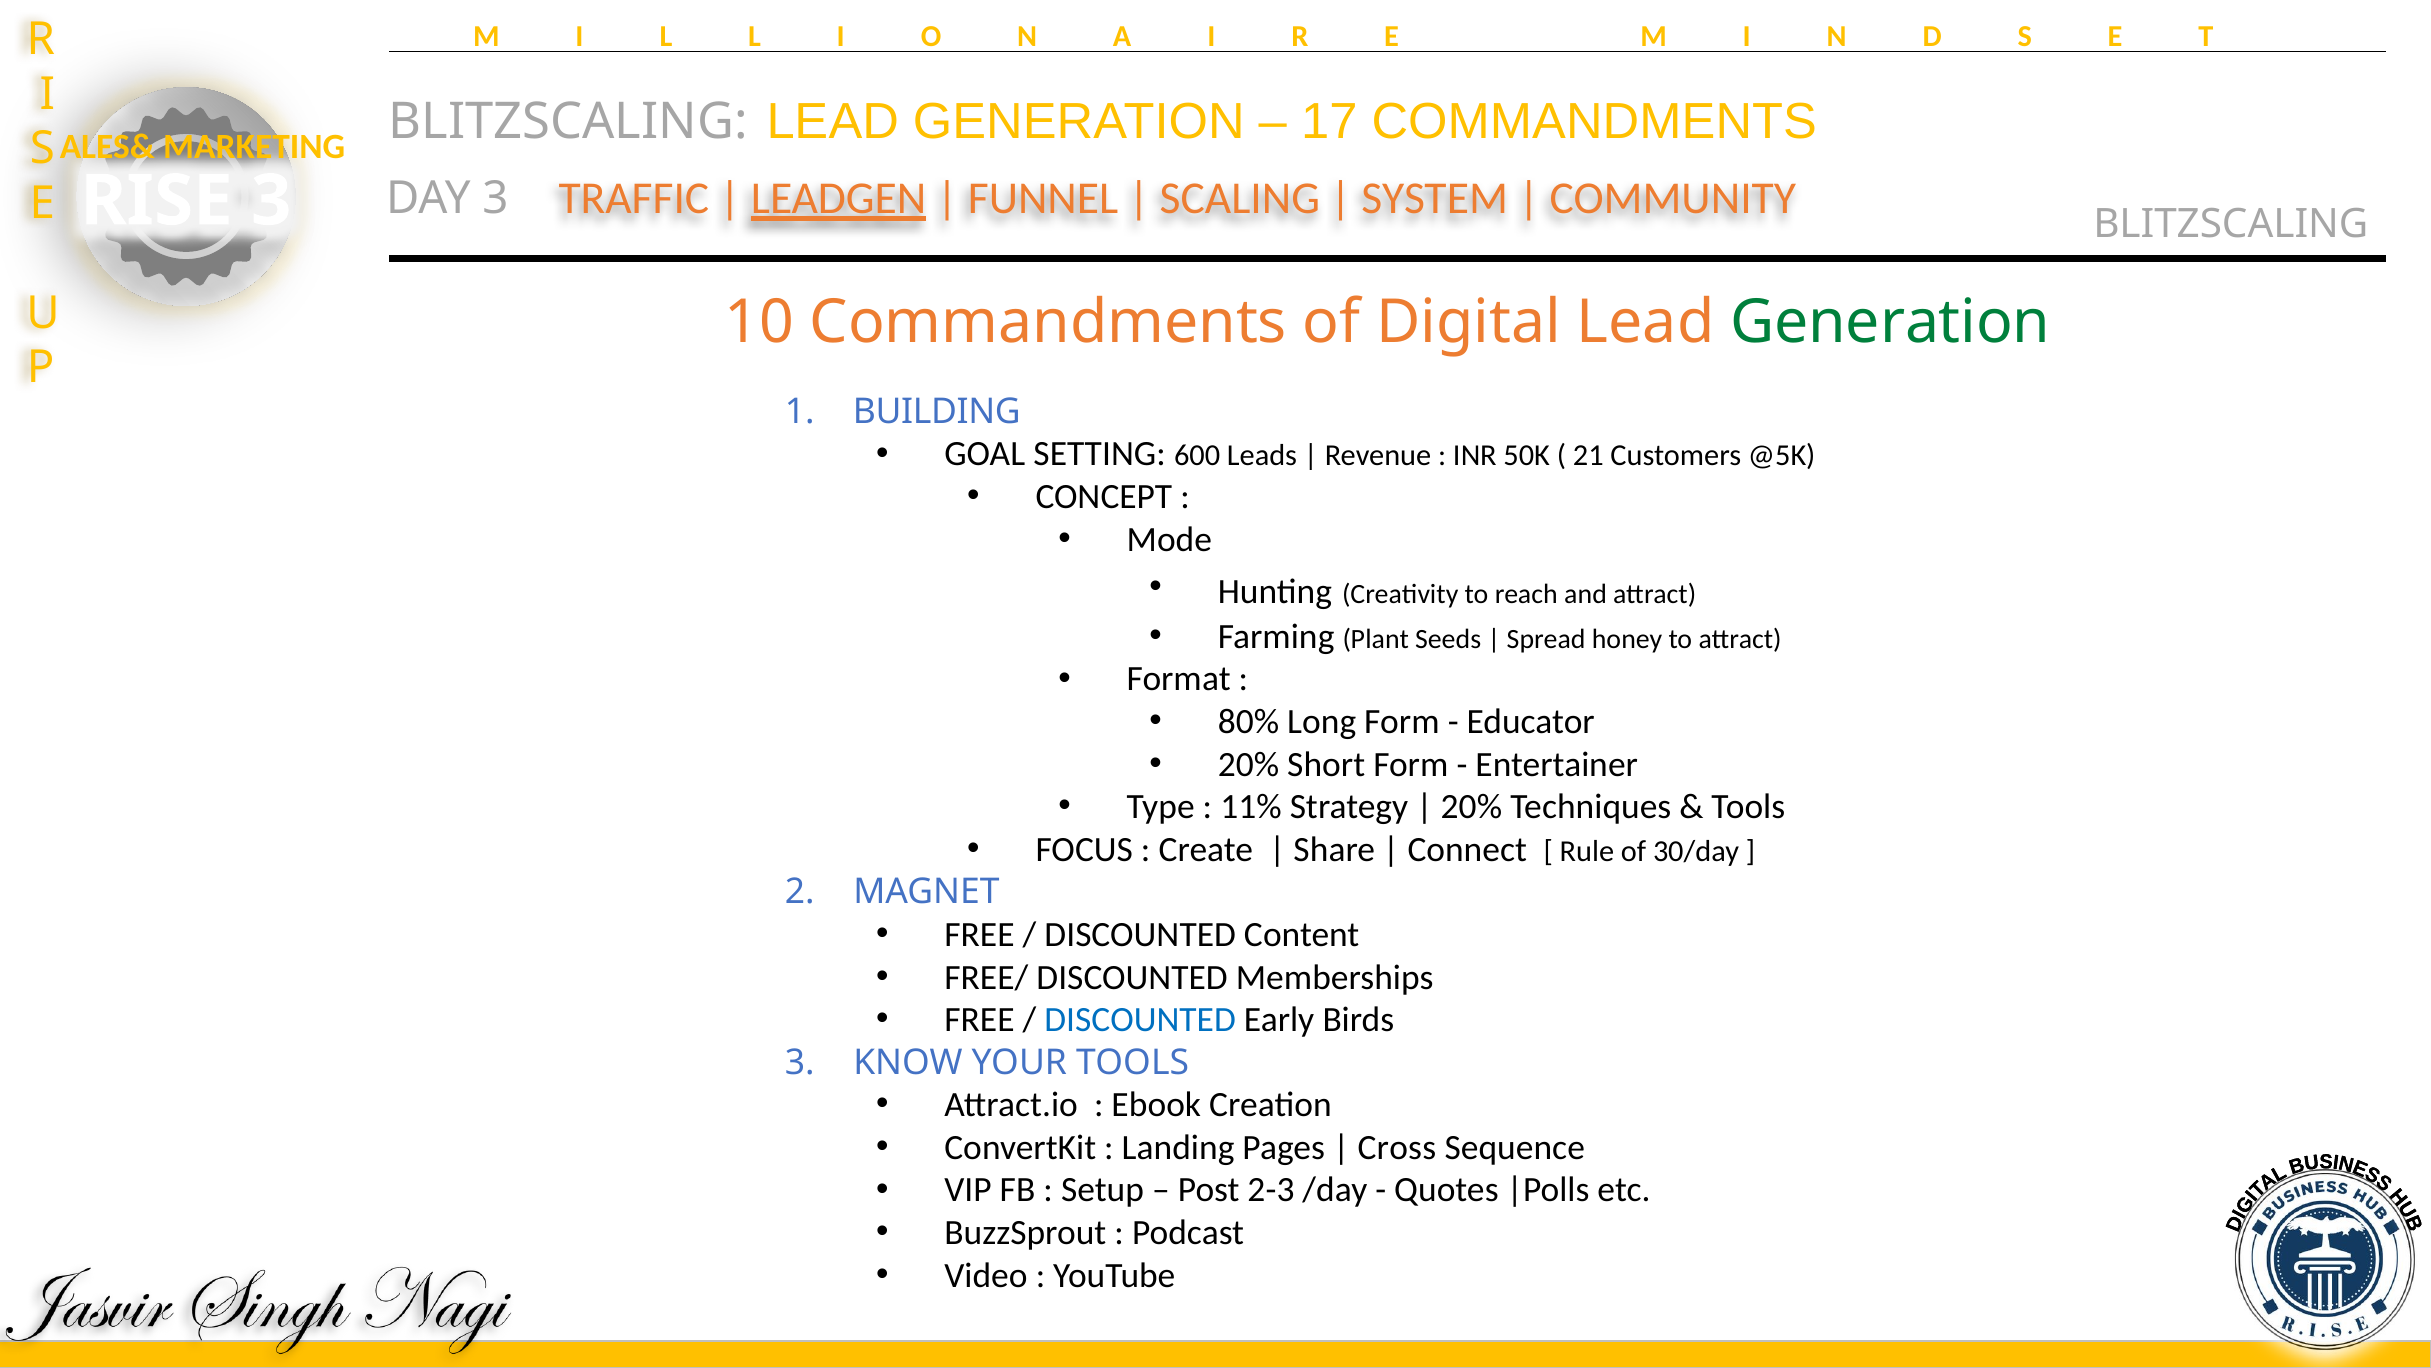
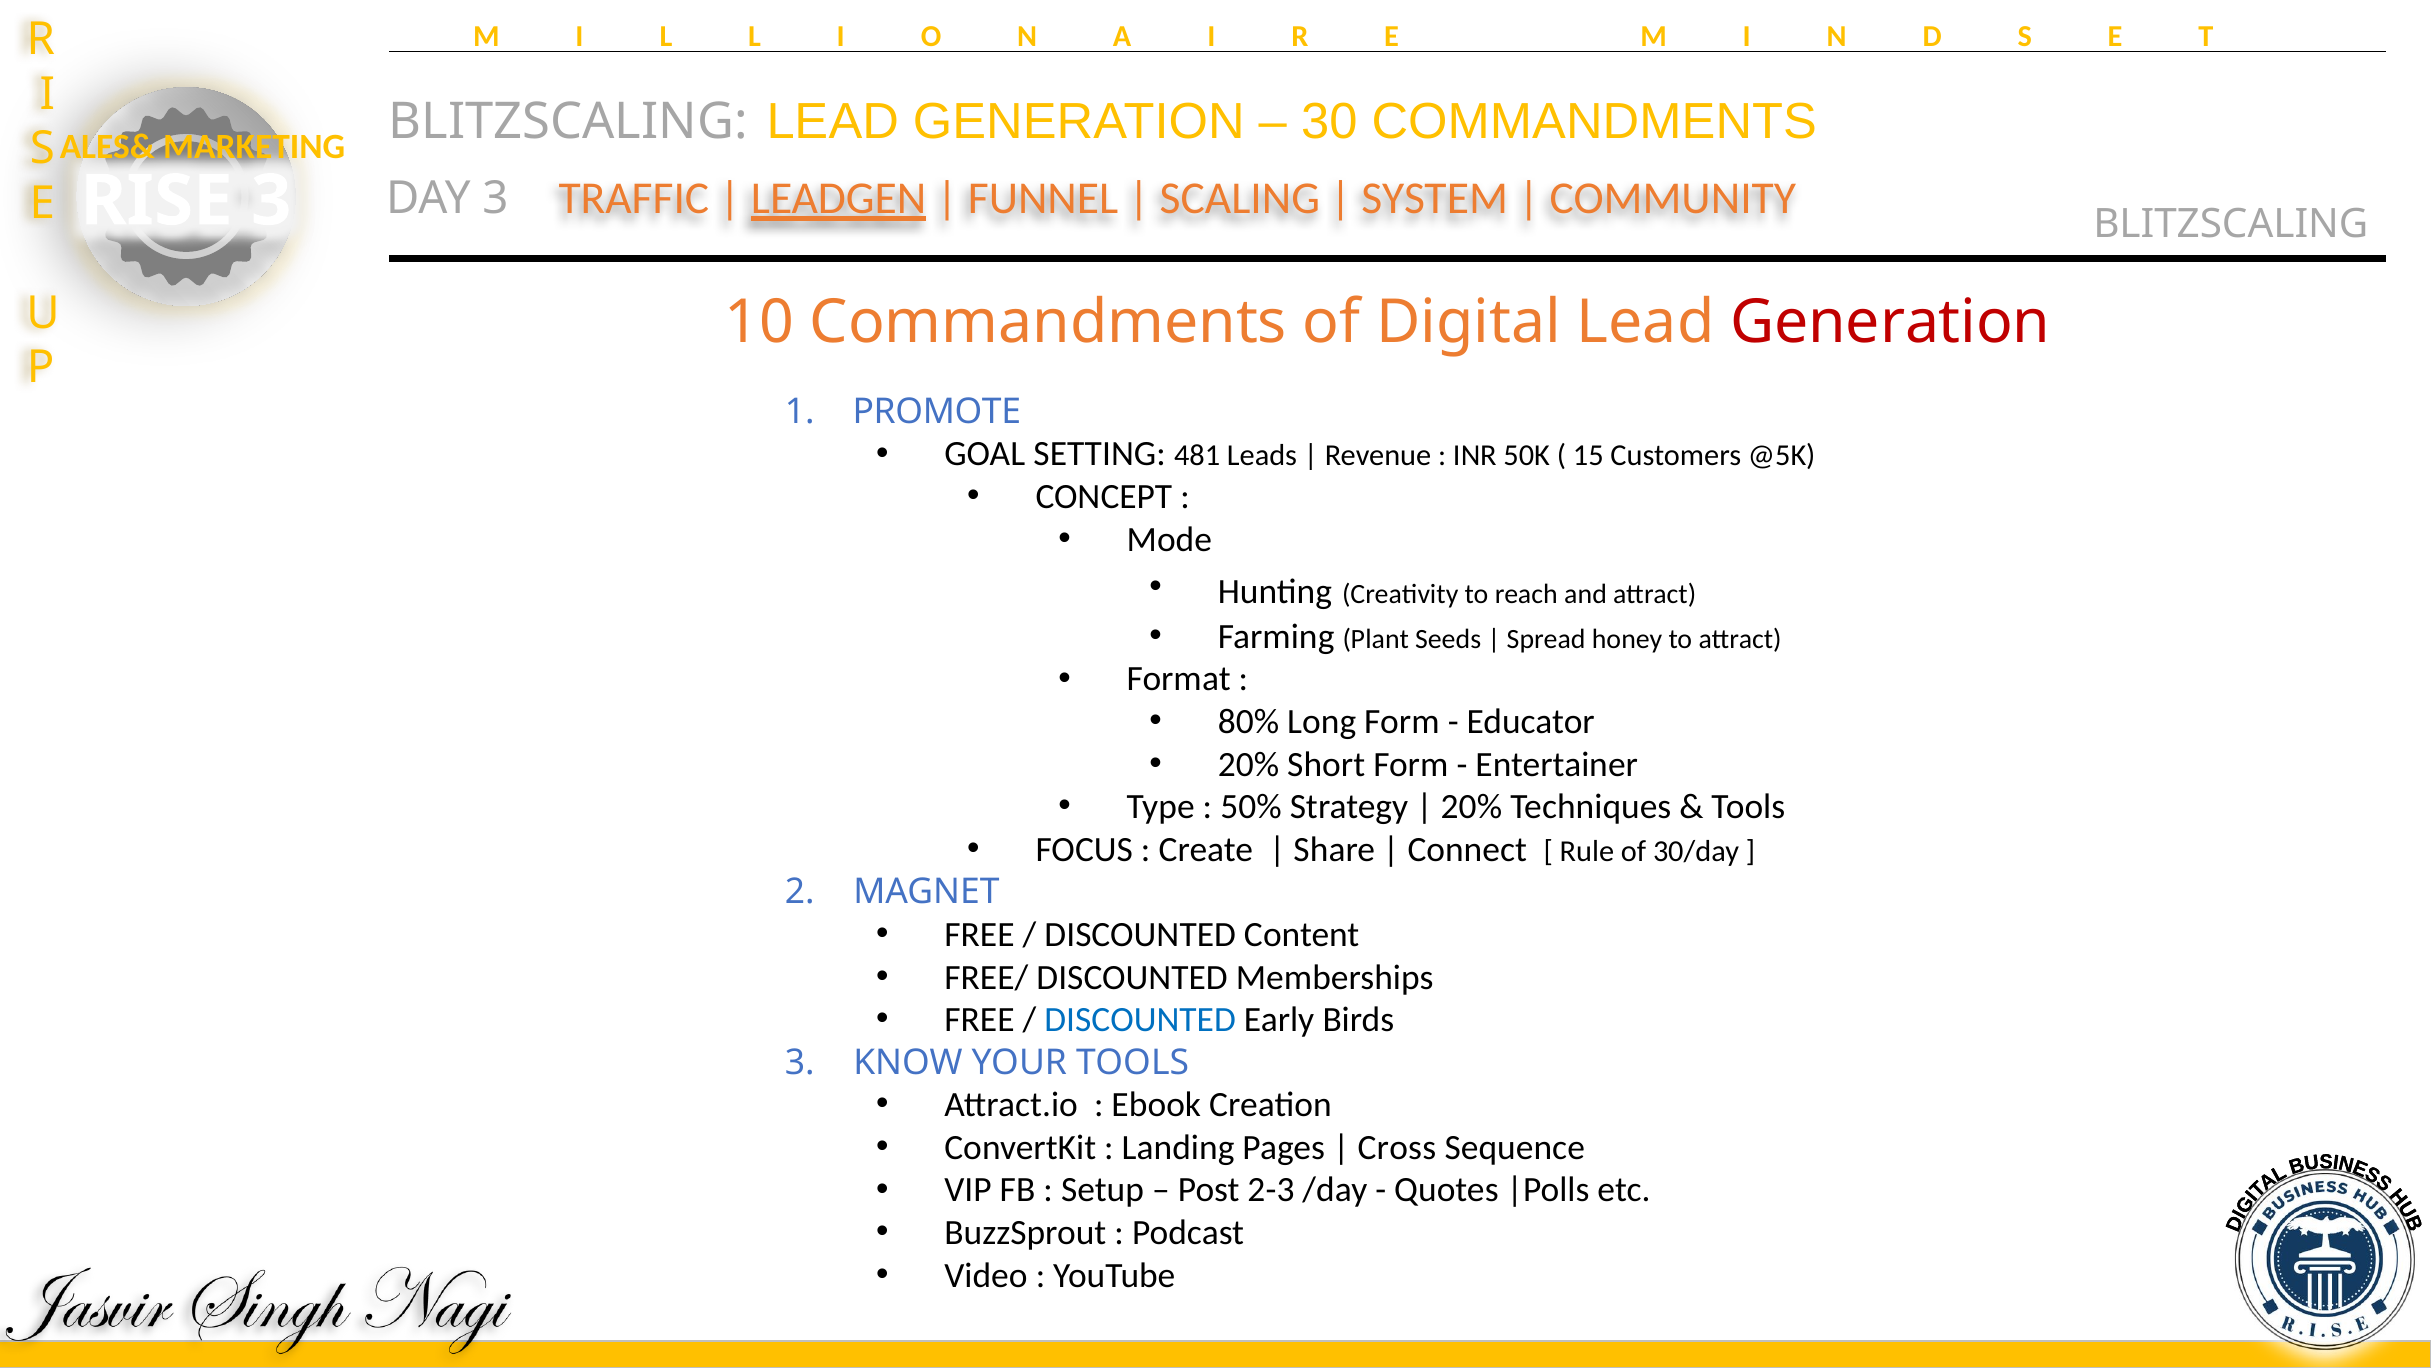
17: 17 -> 30 (1329, 121)
Generation colour: green -> red (1890, 322)
BUILDING: BUILDING -> PROMOTE (937, 411)
600: 600 -> 481 (1197, 456)
21: 21 -> 15 (1588, 456)
11%: 11% -> 50% (1251, 807)
